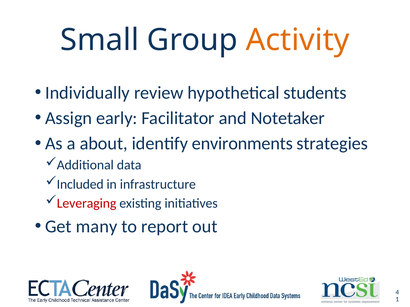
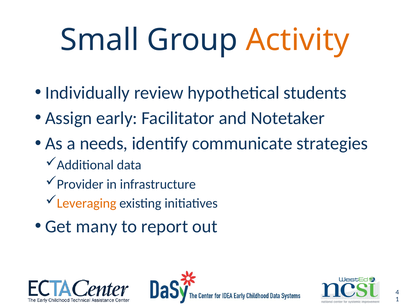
about: about -> needs (104, 144)
environments: environments -> communicate (242, 144)
Included: Included -> Provider (80, 185)
Leveraging colour: red -> orange (87, 204)
